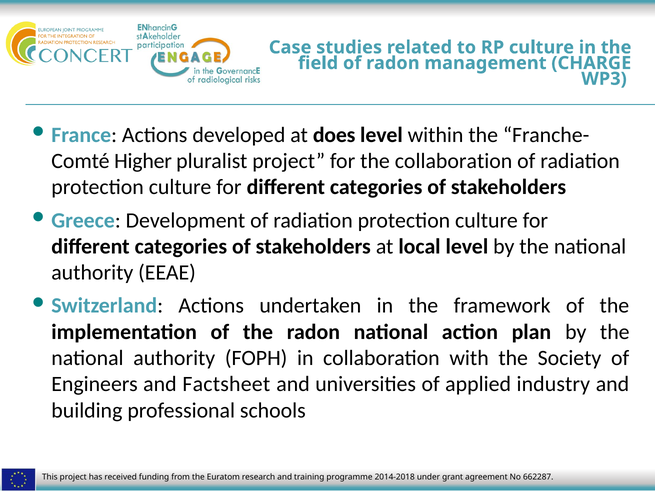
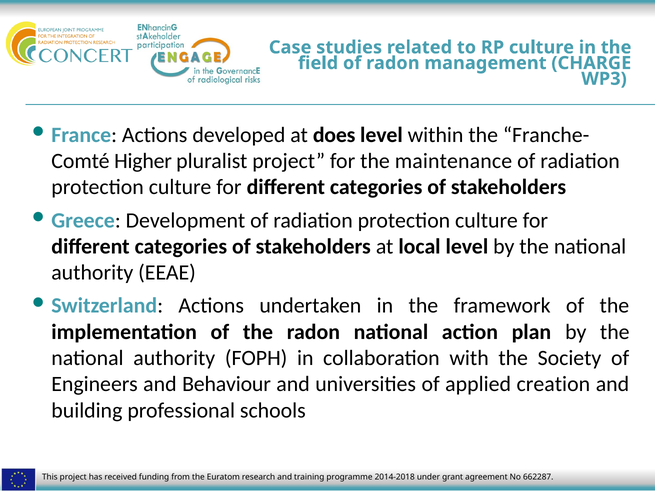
the collaboration: collaboration -> maintenance (453, 161)
Factsheet: Factsheet -> Behaviour (227, 384)
industry: industry -> creation (553, 384)
